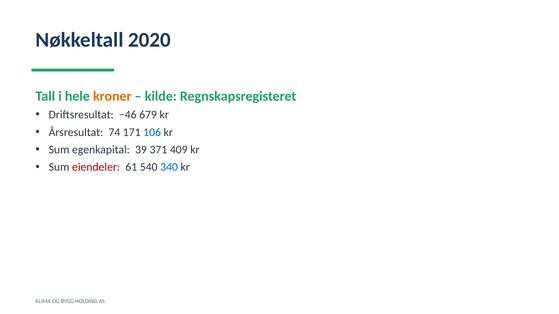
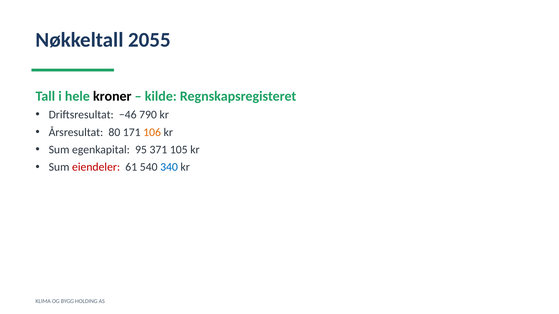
2020: 2020 -> 2055 (150, 40)
kroner colour: orange -> black (112, 96)
679: 679 -> 790 (148, 115)
74: 74 -> 80 (114, 132)
106 colour: blue -> orange (152, 132)
39: 39 -> 95 (141, 150)
409: 409 -> 105 (179, 150)
